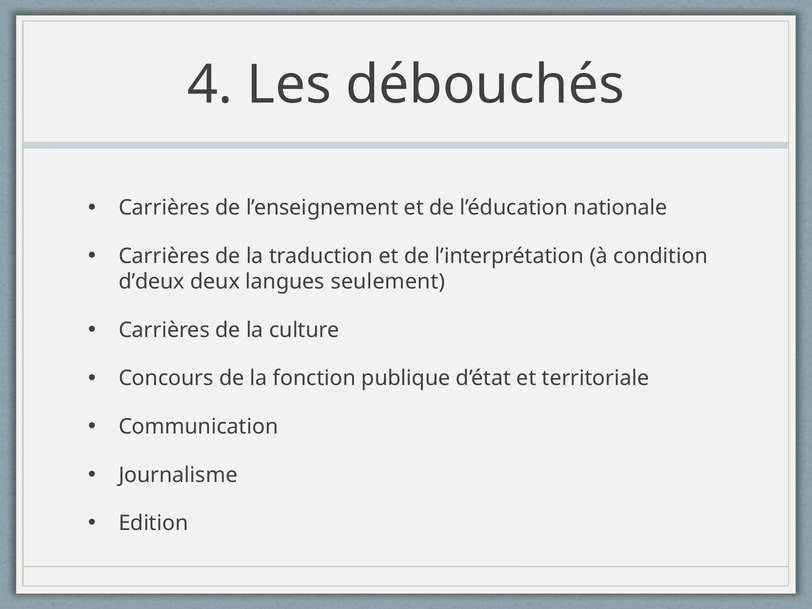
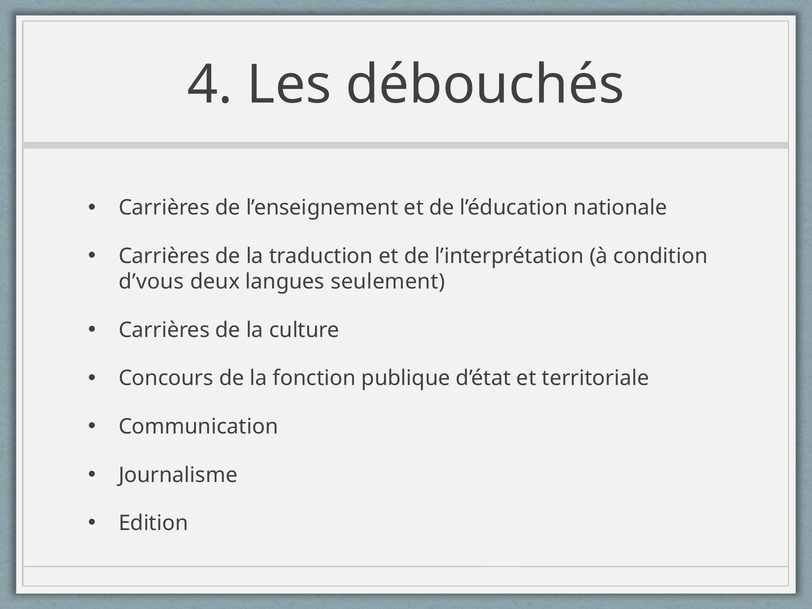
d’deux: d’deux -> d’vous (151, 282)
